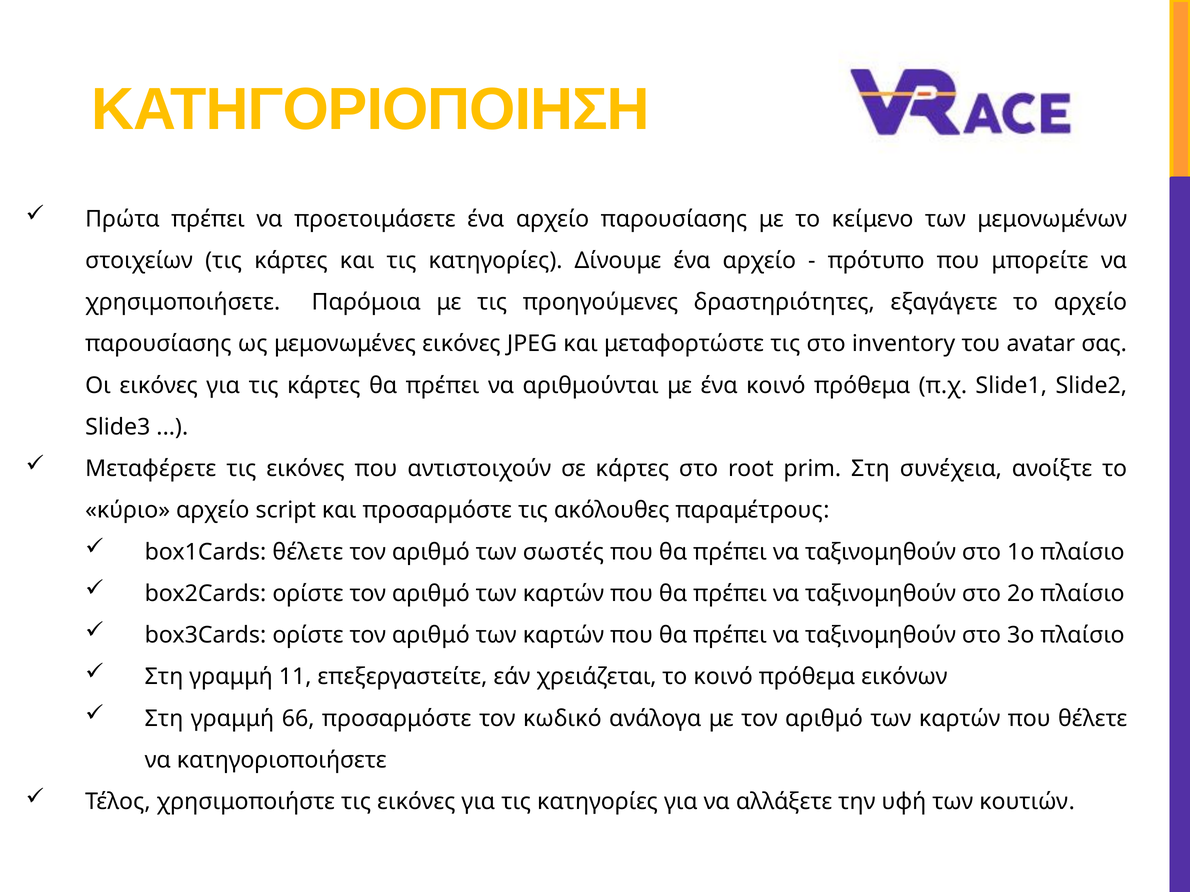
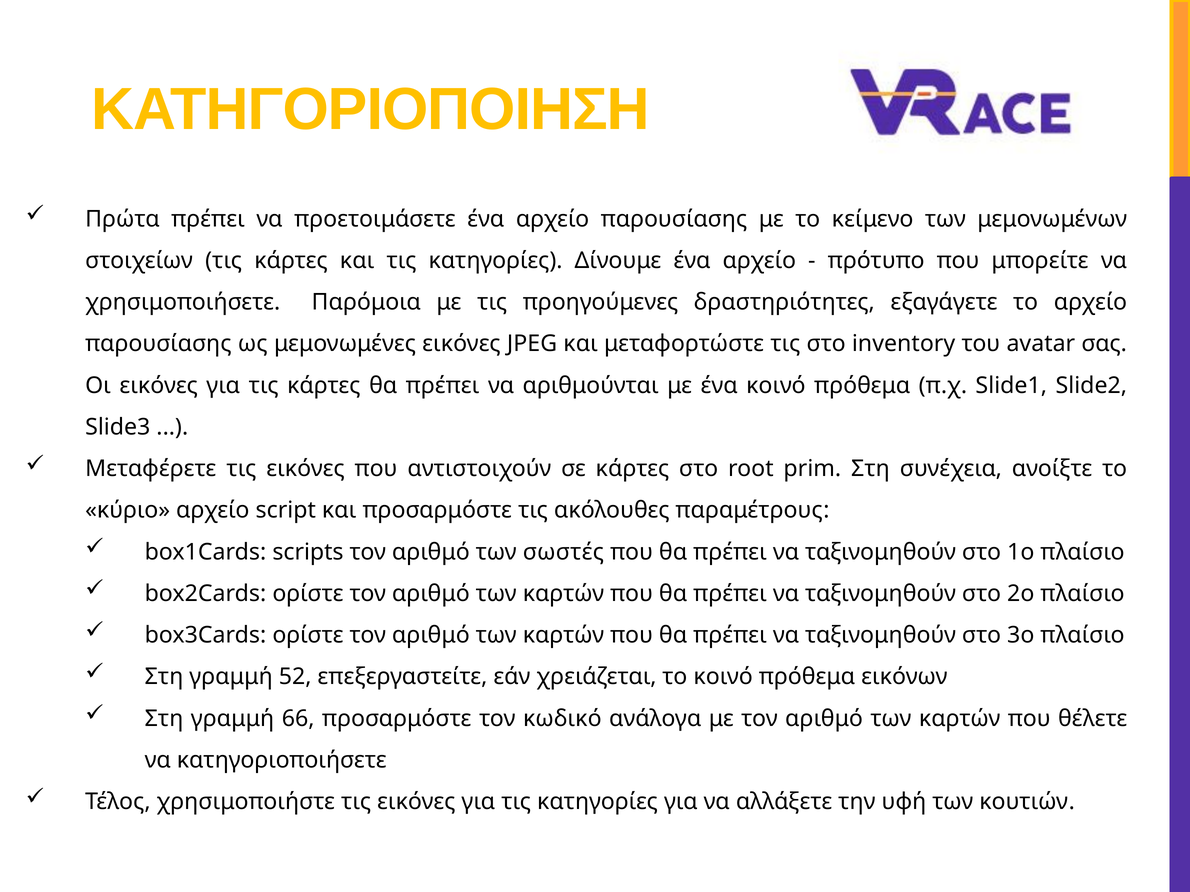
box1Cards θέλετε: θέλετε -> scripts (308, 552)
11: 11 -> 52 (295, 677)
